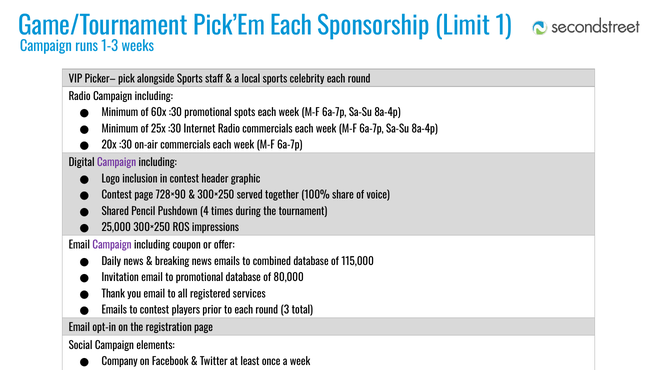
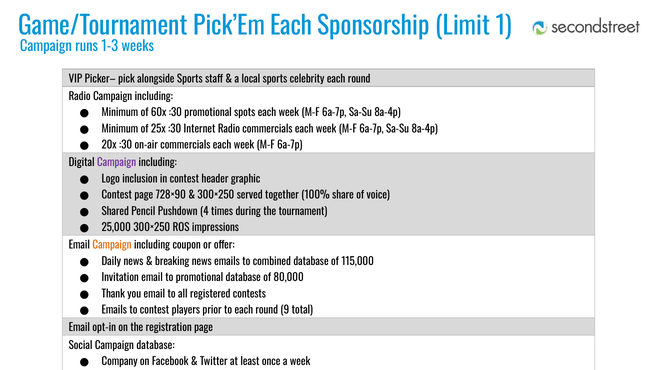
Campaign colour: purple -> orange (112, 245)
services: services -> contests (249, 294)
3: 3 -> 9 (285, 310)
Campaign elements: elements -> database (155, 345)
